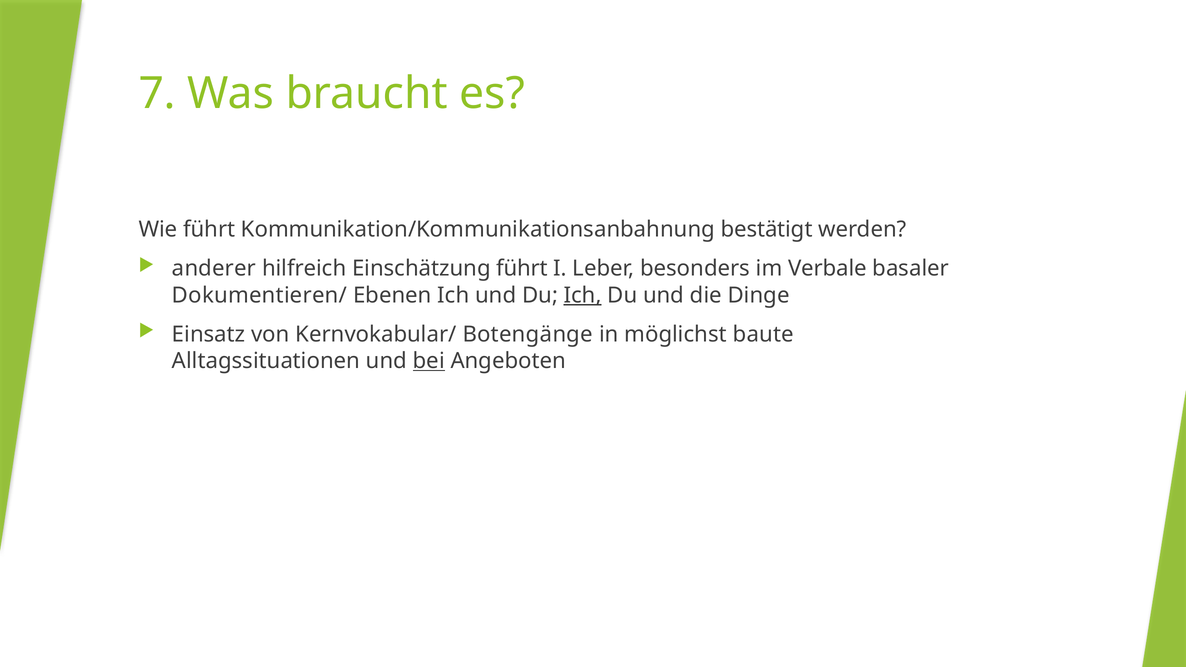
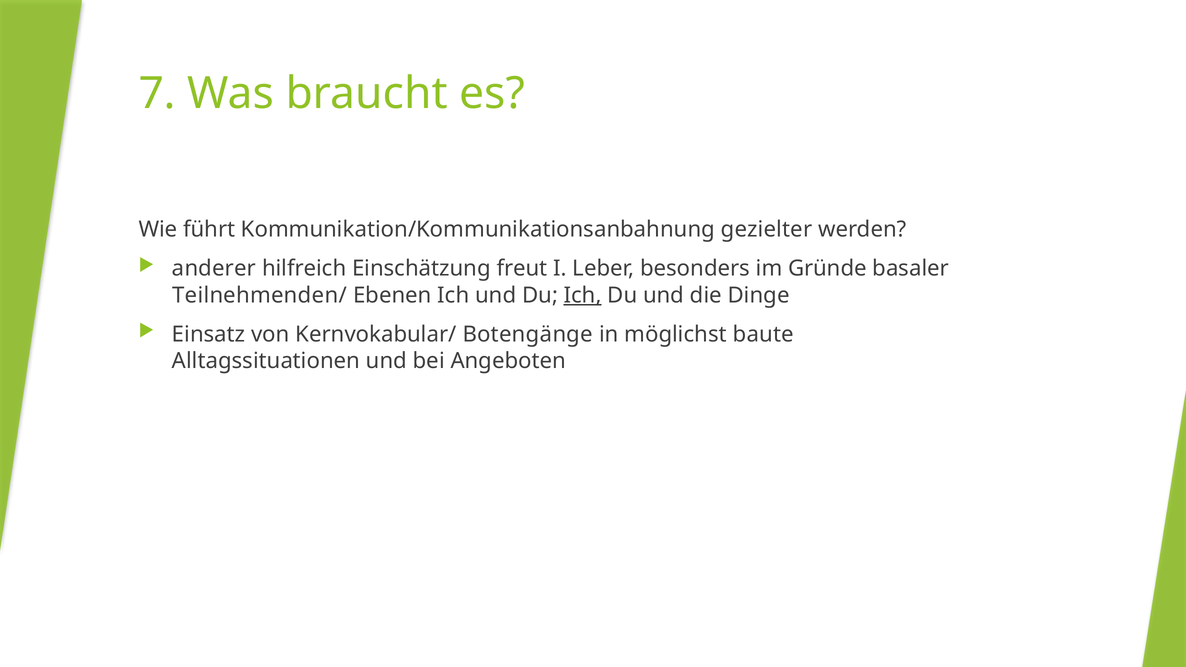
bestätigt: bestätigt -> gezielter (766, 230)
Einschätzung führt: führt -> freut (522, 269)
Verbale: Verbale -> Gründe (827, 269)
Dokumentieren/: Dokumentieren/ -> Teilnehmenden/ (260, 295)
bei underline: present -> none (429, 361)
